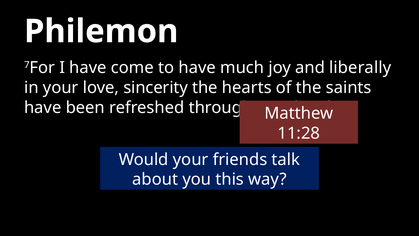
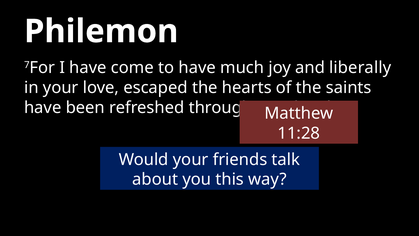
sincerity: sincerity -> escaped (156, 88)
